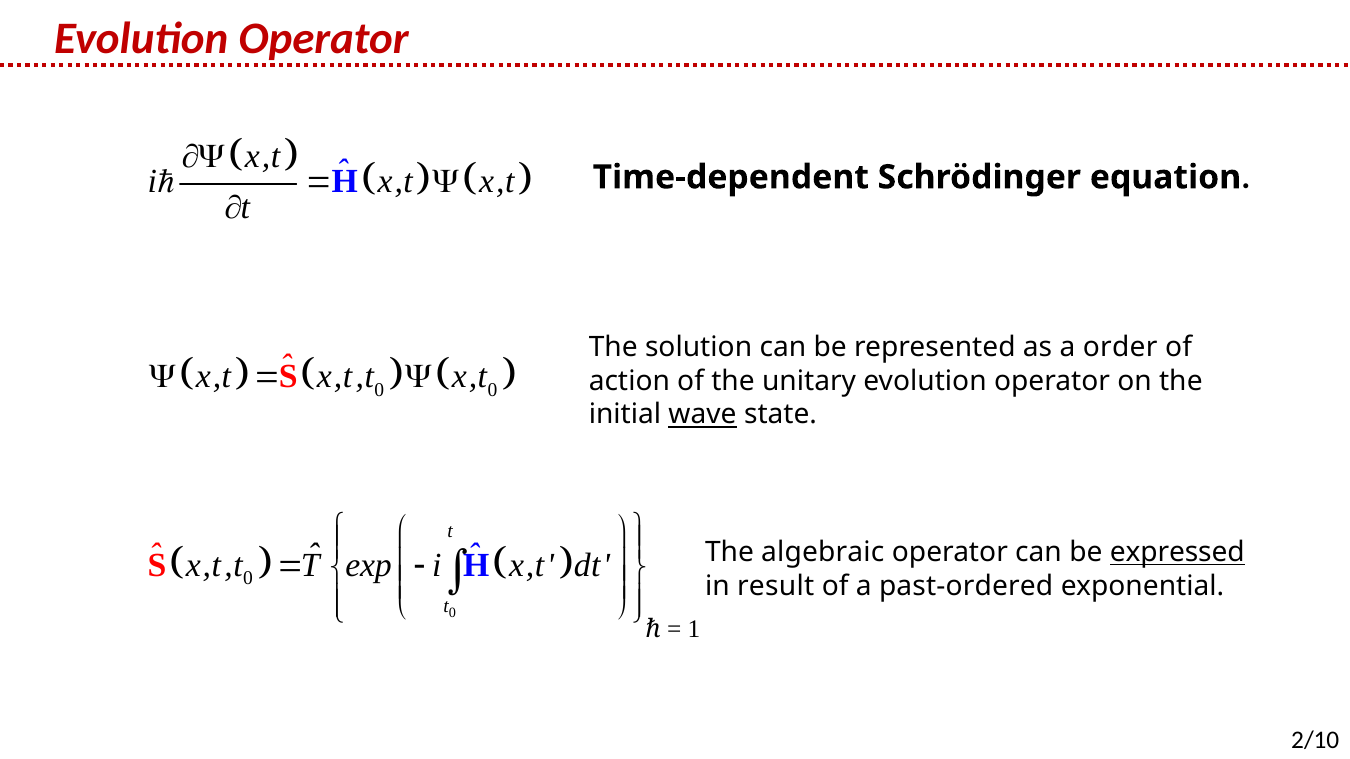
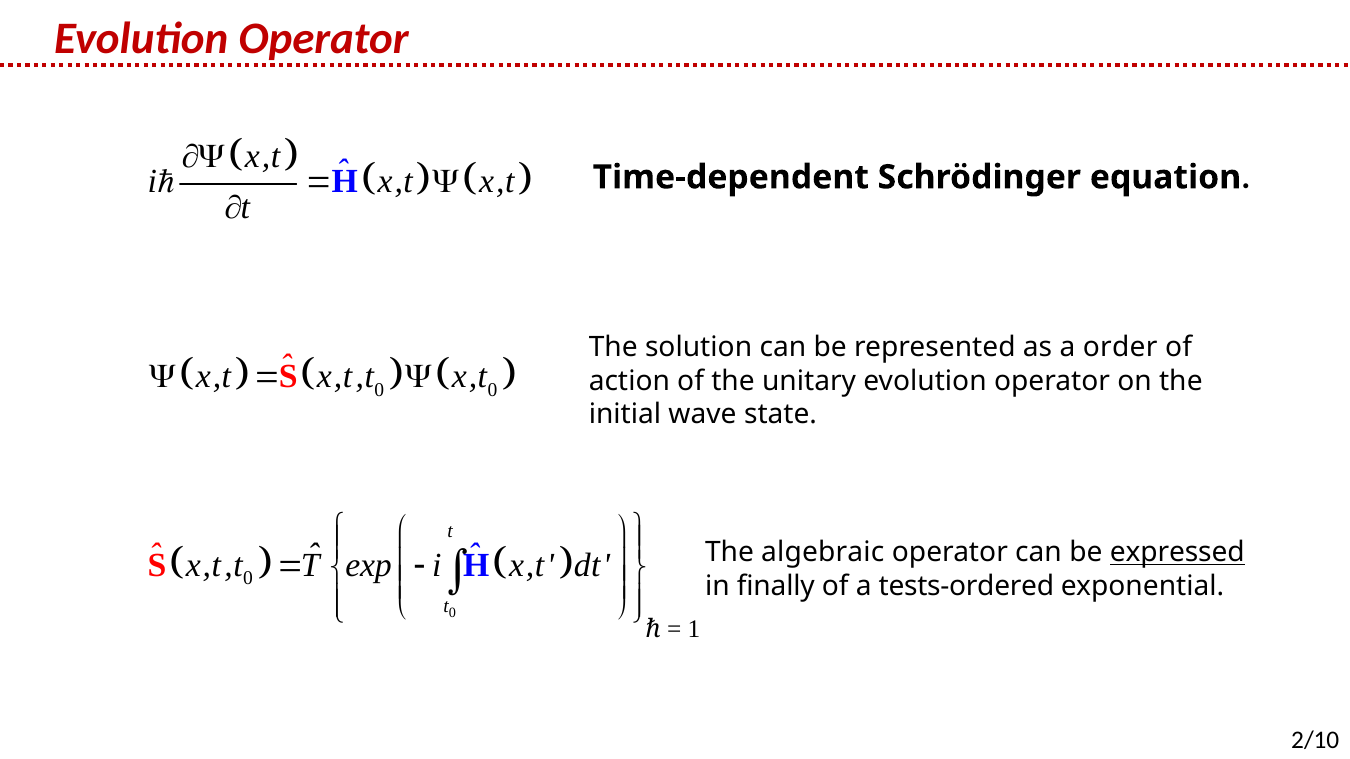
wave underline: present -> none (703, 415)
result: result -> finally (776, 586)
past-ordered: past-ordered -> tests-ordered (966, 586)
